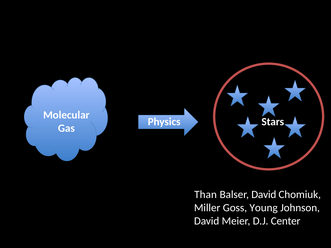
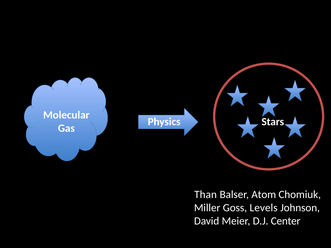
Balser David: David -> Atom (264, 195)
Young: Young -> Levels (264, 208)
